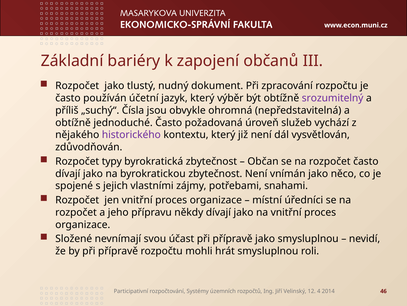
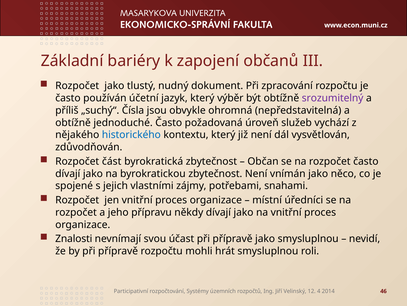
historického colour: purple -> blue (131, 135)
typy: typy -> část (112, 161)
Složené: Složené -> Znalosti (74, 238)
